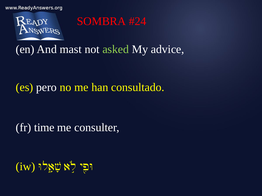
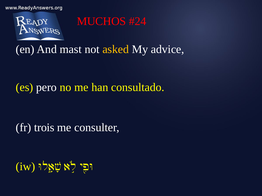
SOMBRA: SOMBRA -> MUCHOS (101, 21)
asked colour: light green -> yellow (116, 49)
time: time -> trois (44, 128)
